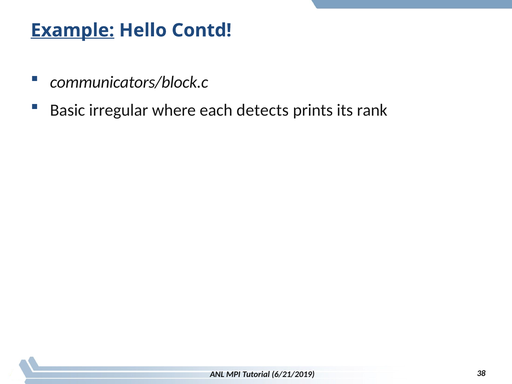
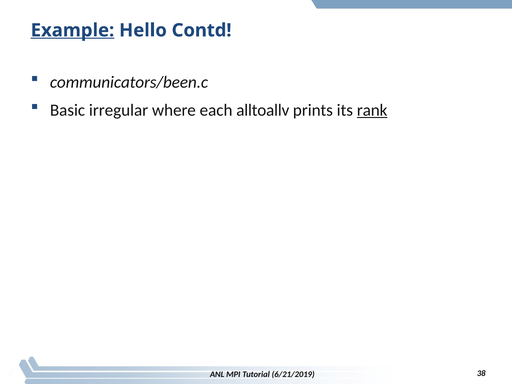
communicators/block.c: communicators/block.c -> communicators/been.c (129, 82)
detects: detects -> alltoallv (263, 110)
rank underline: none -> present (372, 110)
